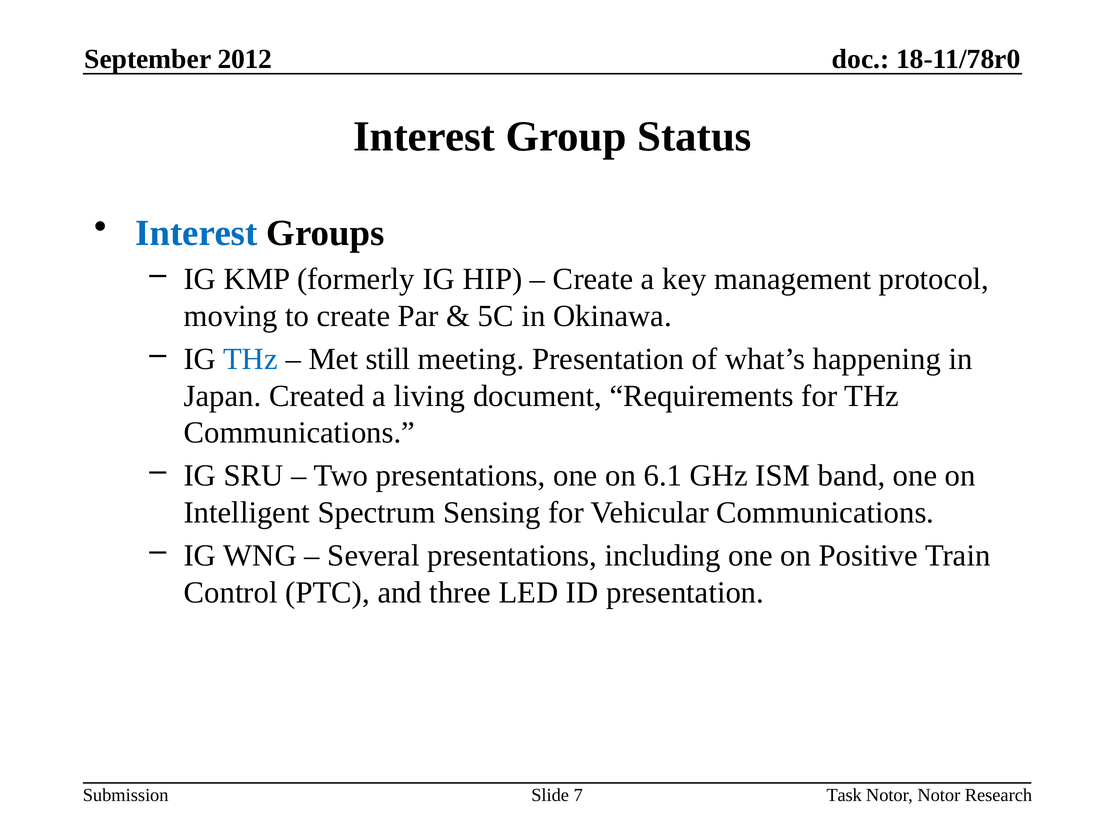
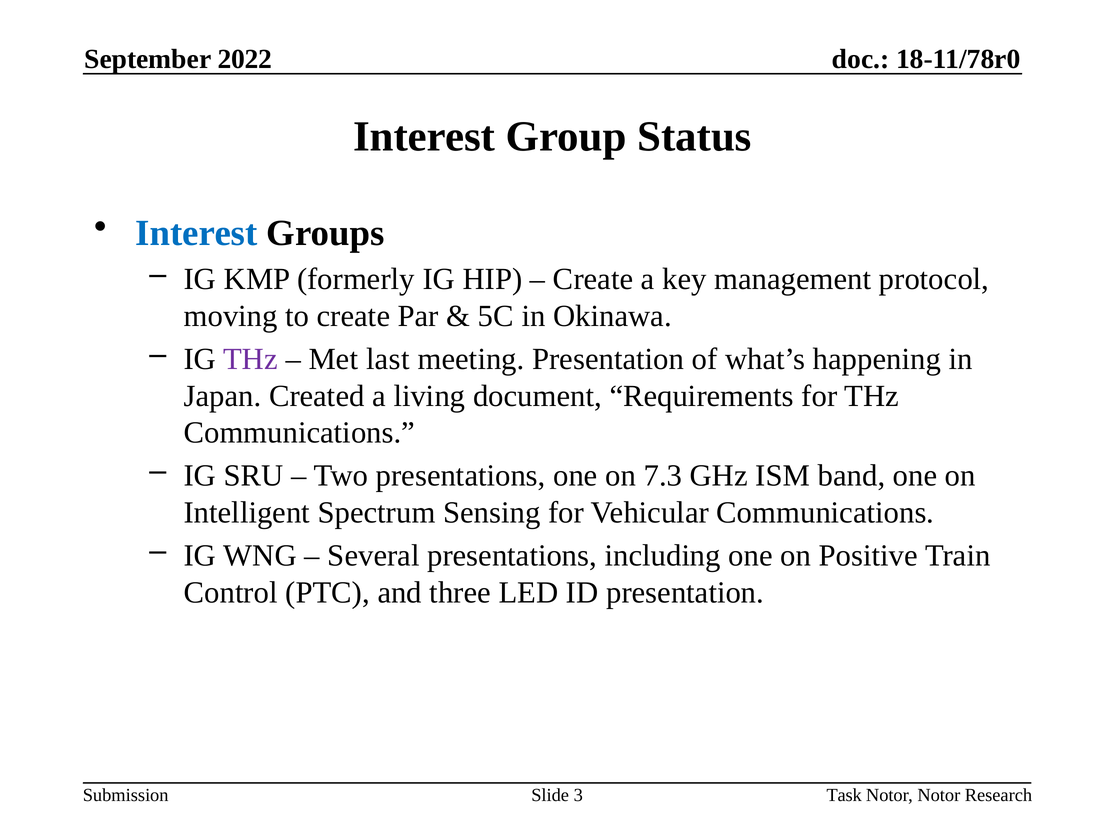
2012: 2012 -> 2022 (245, 59)
THz colour: blue -> purple (251, 359)
still: still -> last (388, 359)
6.1: 6.1 -> 7.3 (663, 476)
7: 7 -> 3 (578, 795)
